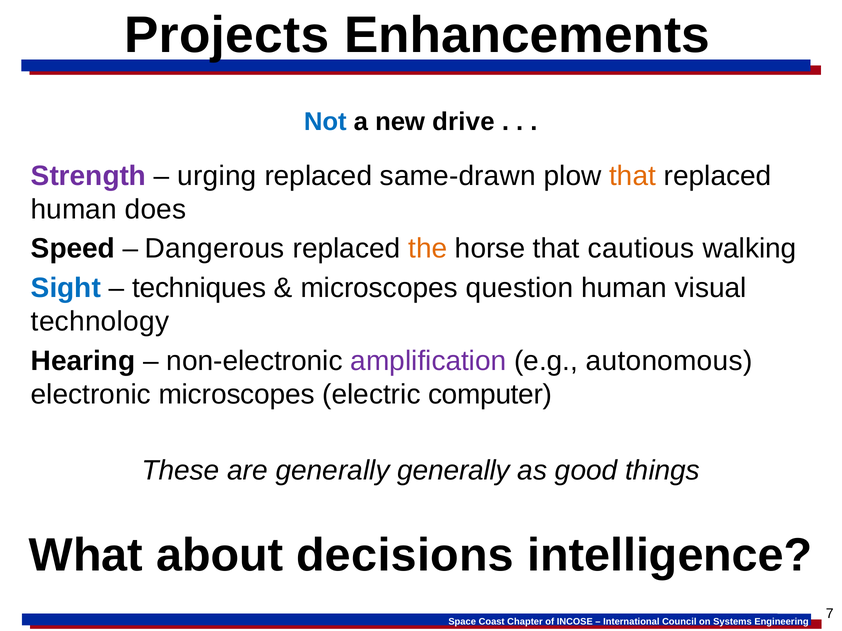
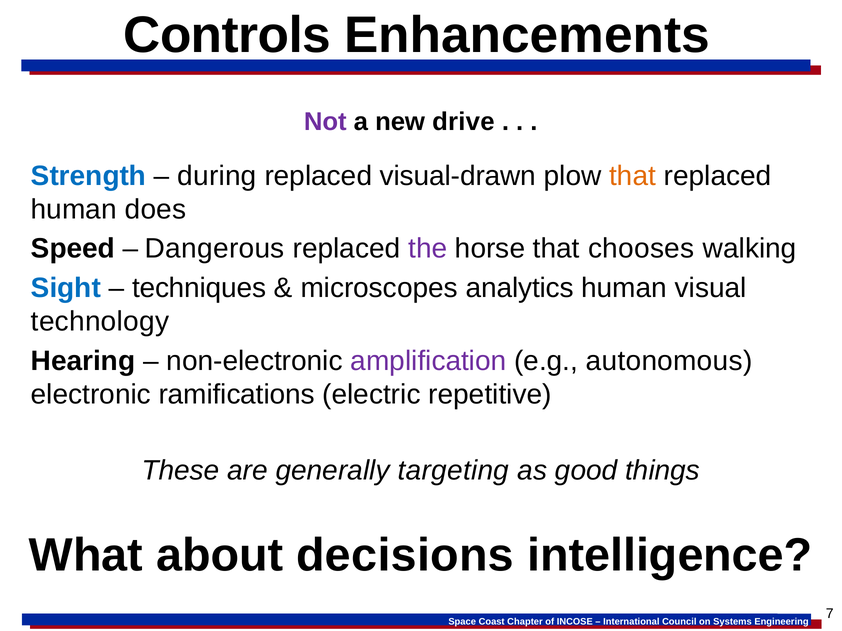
Projects: Projects -> Controls (227, 35)
Not colour: blue -> purple (325, 122)
Strength colour: purple -> blue (88, 176)
urging: urging -> during (217, 176)
same-drawn: same-drawn -> visual-drawn (458, 176)
the colour: orange -> purple (428, 249)
cautious: cautious -> chooses (641, 249)
question: question -> analytics (520, 288)
electronic microscopes: microscopes -> ramifications (237, 395)
computer: computer -> repetitive (490, 395)
generally generally: generally -> targeting (453, 471)
